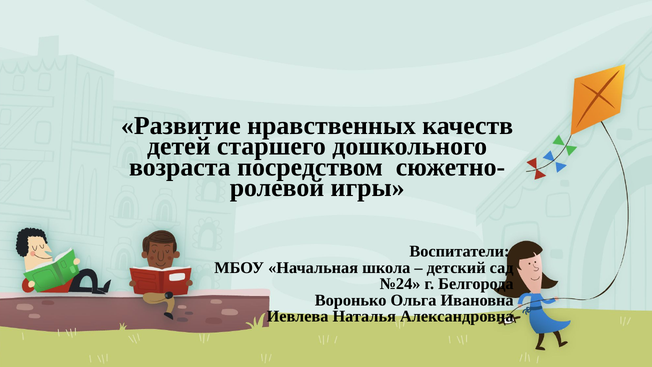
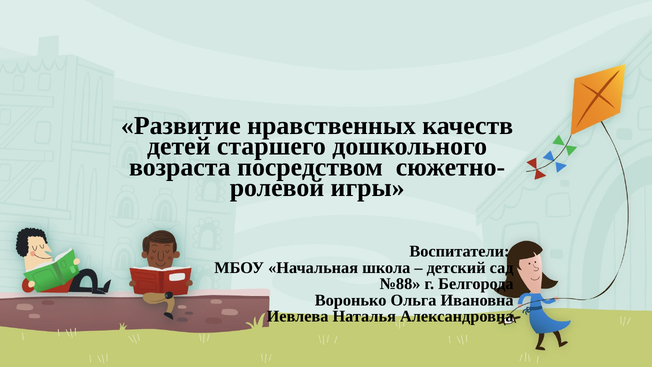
№24: №24 -> №88 (400, 284)
